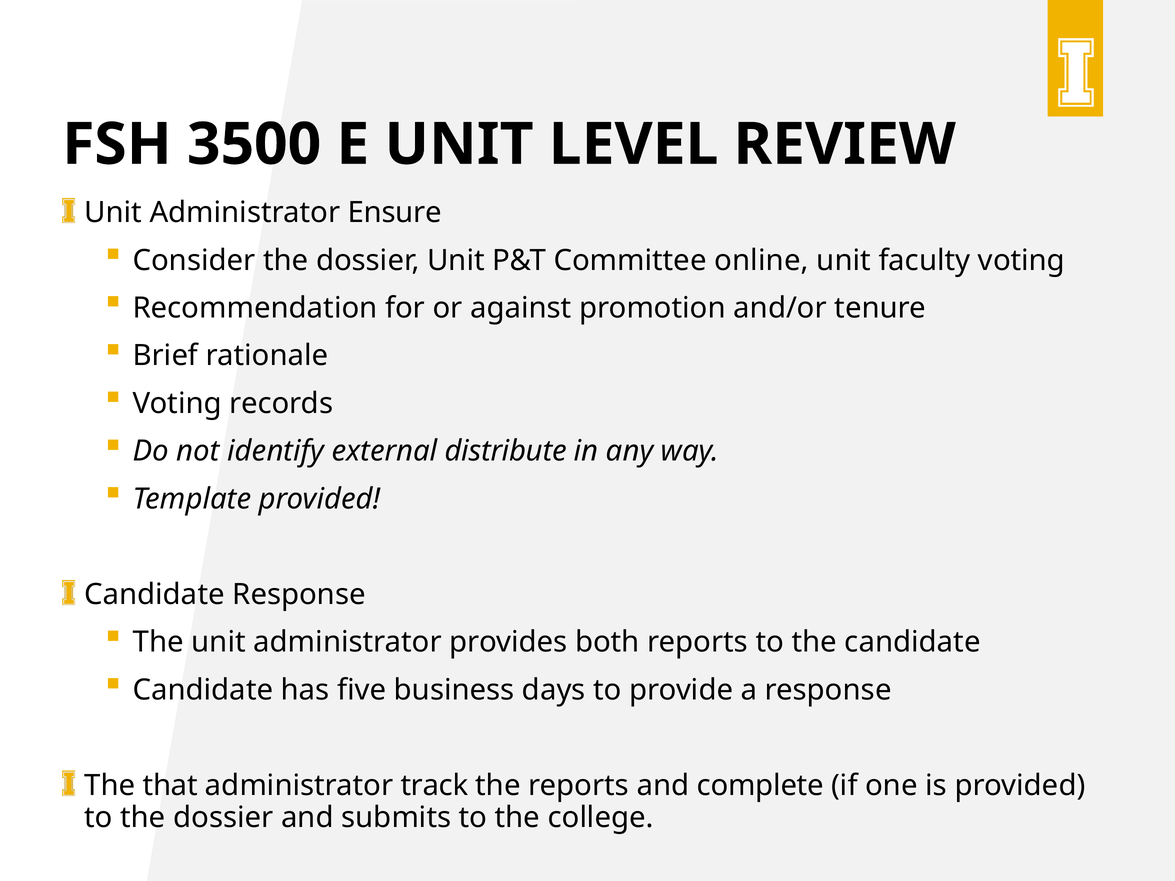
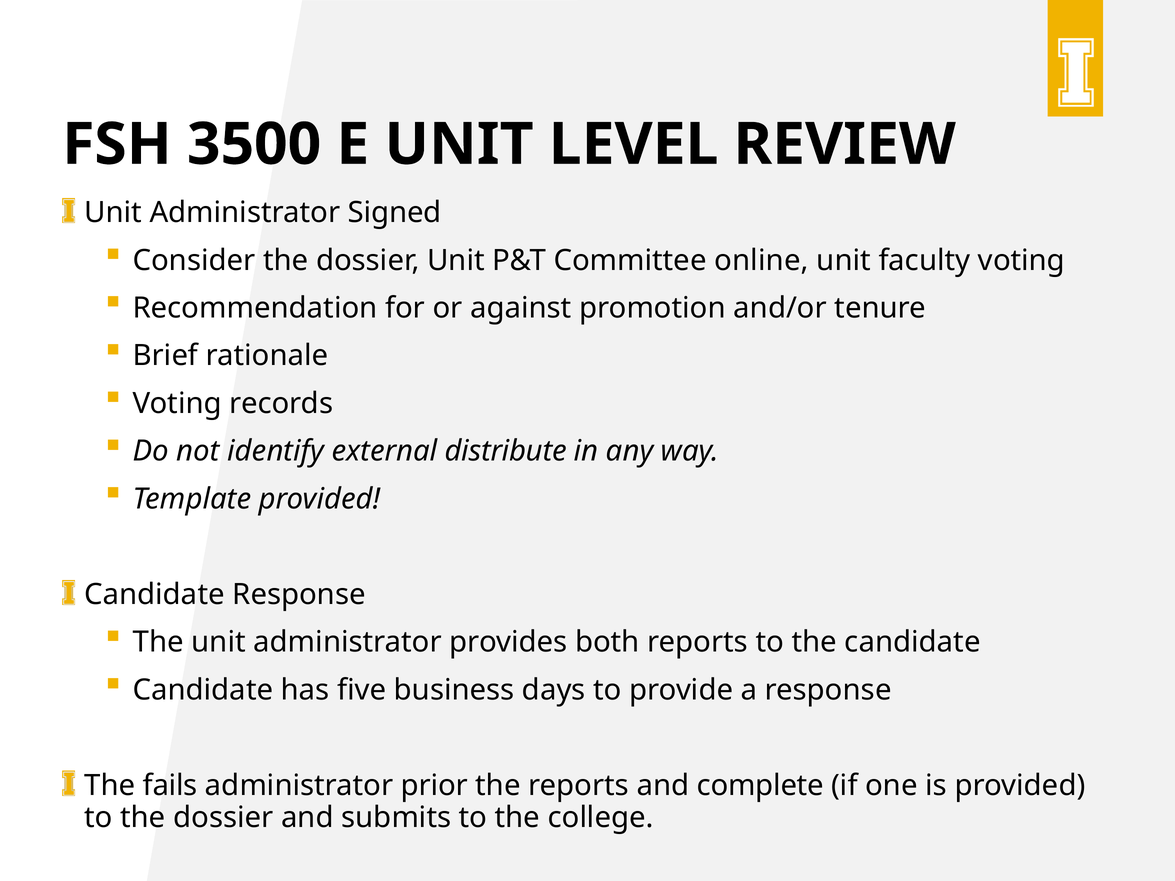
Ensure: Ensure -> Signed (395, 213)
that: that -> fails (170, 786)
track: track -> prior (434, 786)
